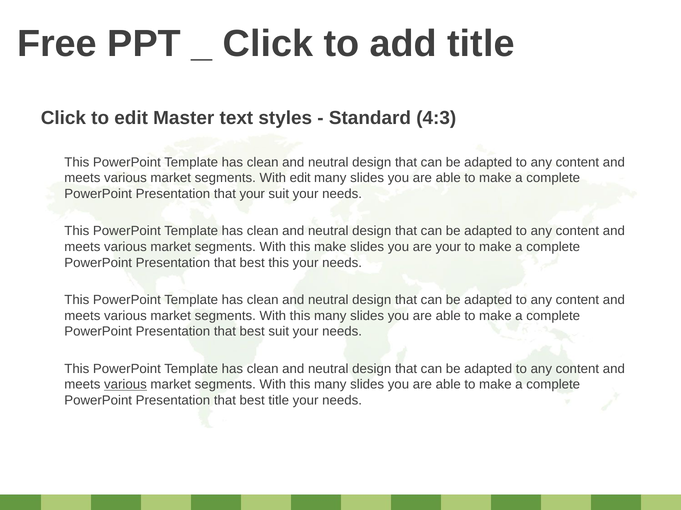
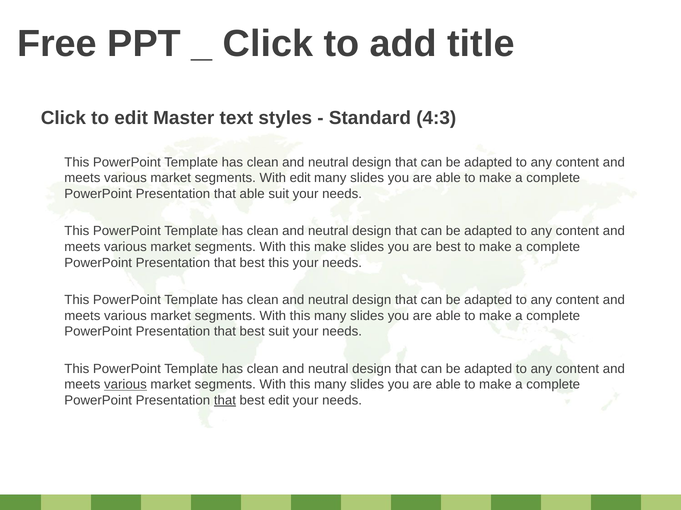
that your: your -> able (252, 194)
are your: your -> best (448, 247)
that underline: none -> present (225, 401)
best title: title -> edit (279, 401)
